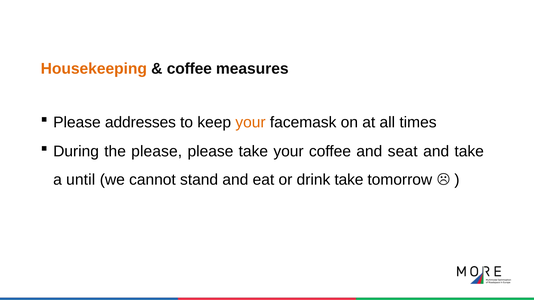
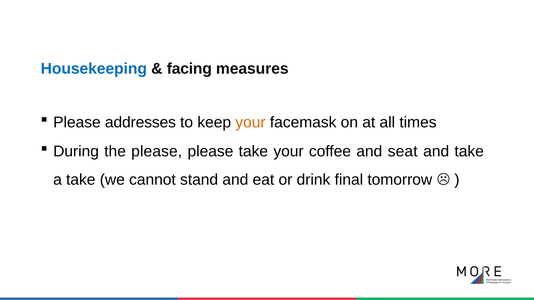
Housekeeping colour: orange -> blue (94, 69)
coffee: coffee -> facing (189, 69)
a until: until -> take (81, 180)
drink take: take -> final (349, 180)
